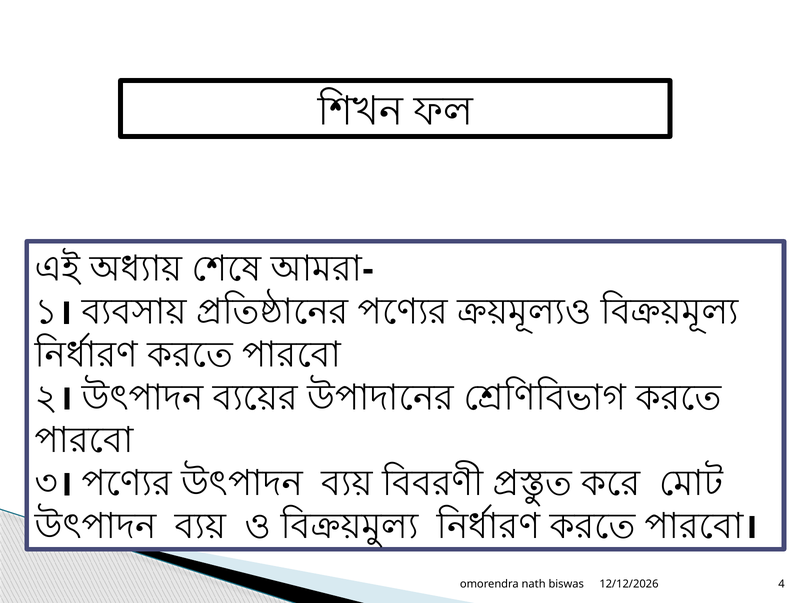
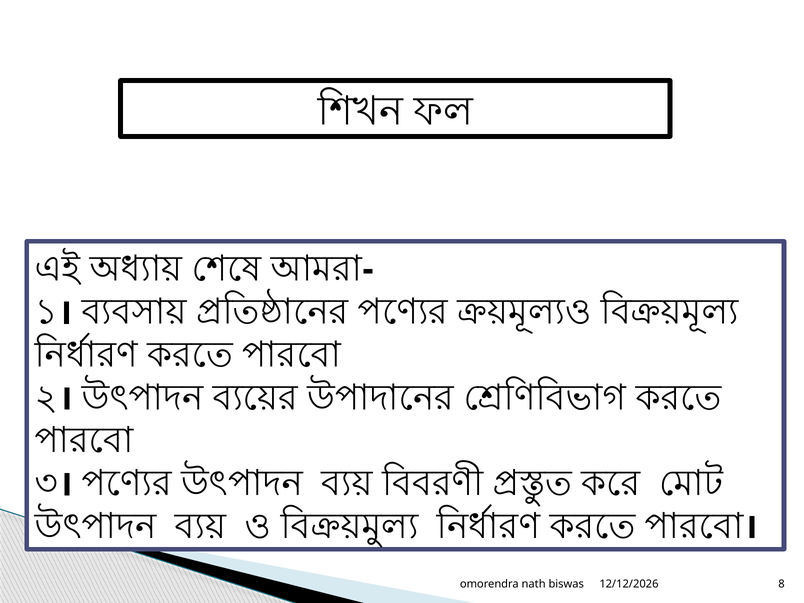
4: 4 -> 8 (781, 584)
